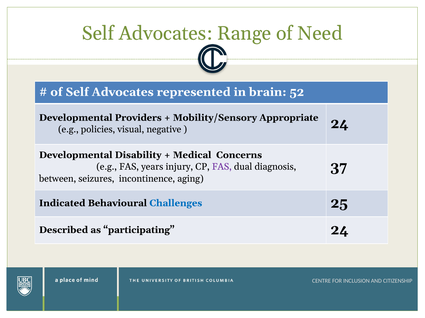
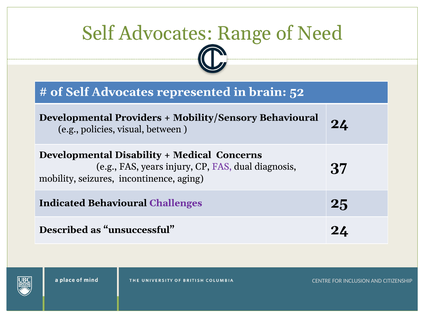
Mobility/Sensory Appropriate: Appropriate -> Behavioural (289, 118)
negative: negative -> between (164, 130)
between: between -> mobility (58, 179)
Challenges colour: blue -> purple (176, 204)
participating: participating -> unsuccessful (139, 230)
